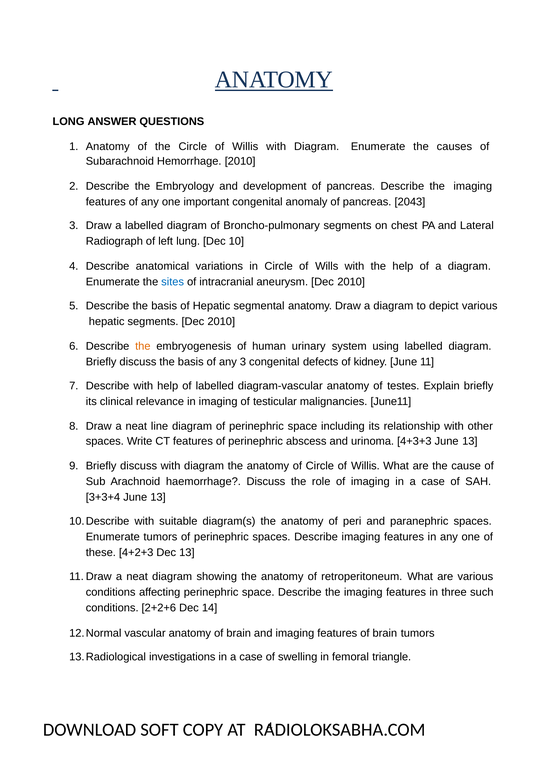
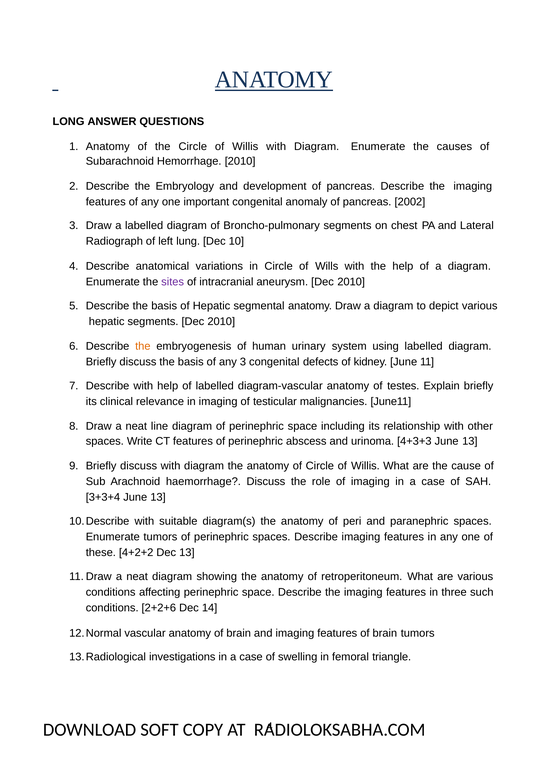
2043: 2043 -> 2002 (410, 202)
sites colour: blue -> purple (173, 282)
4+2+3: 4+2+3 -> 4+2+2 (136, 553)
